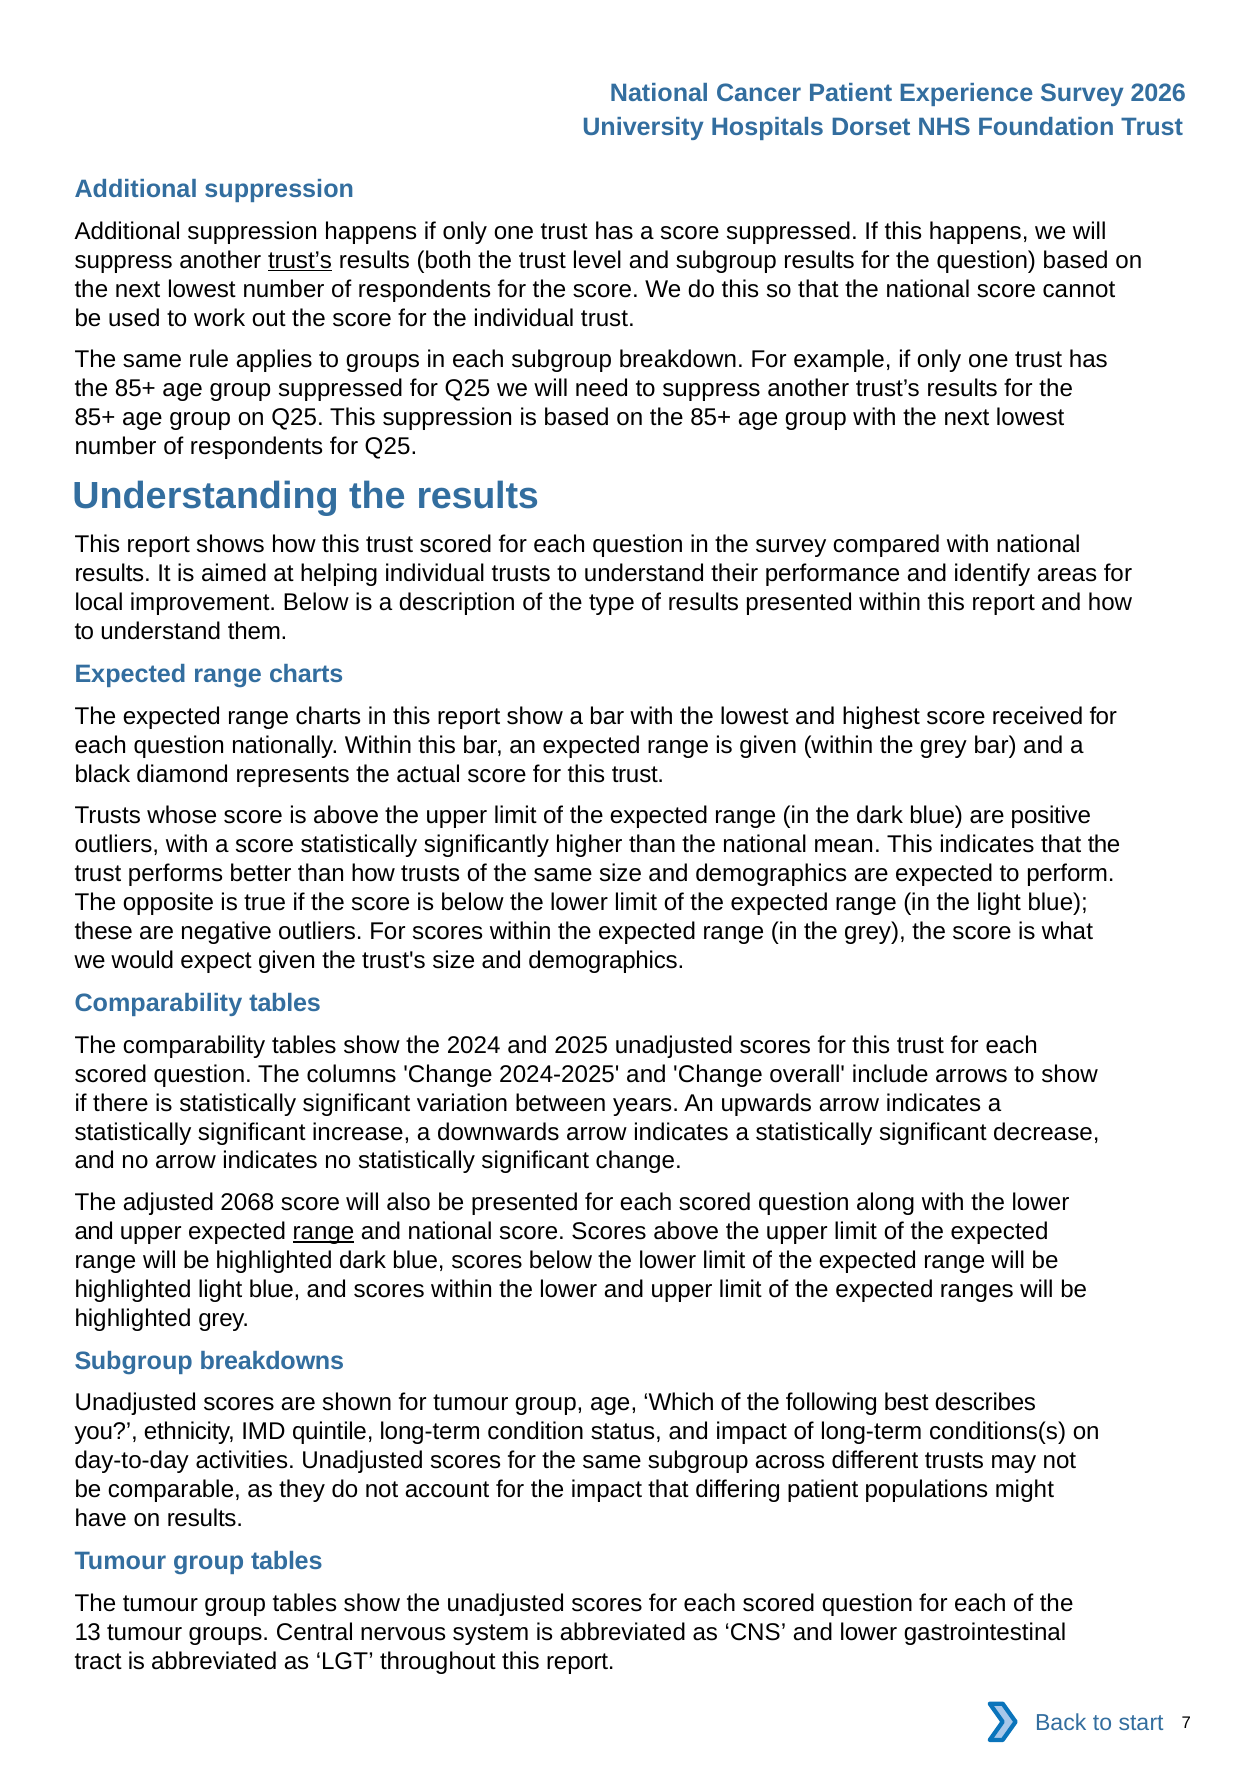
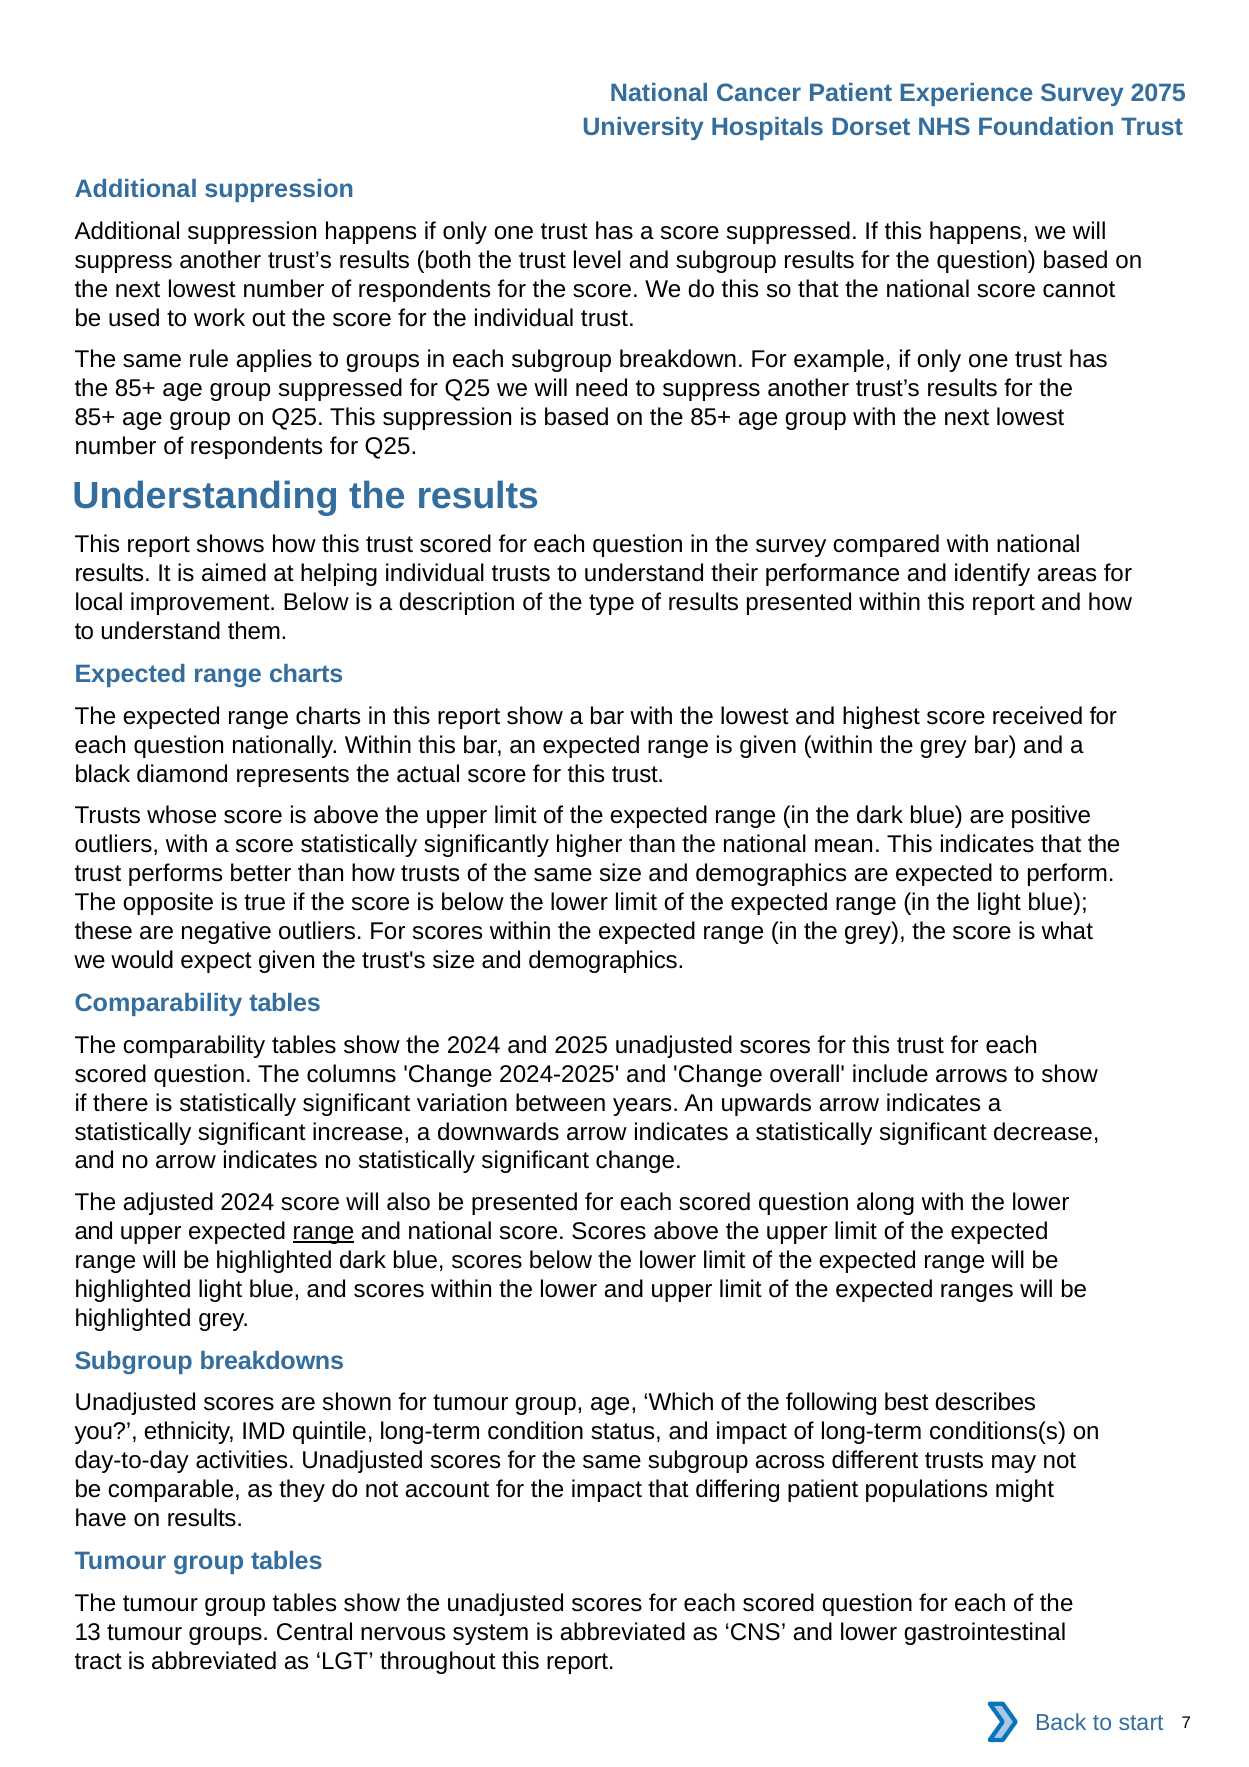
2026: 2026 -> 2075 (1158, 93)
trust’s underline: present -> none (300, 260)
adjusted 2068: 2068 -> 2024 (247, 1203)
